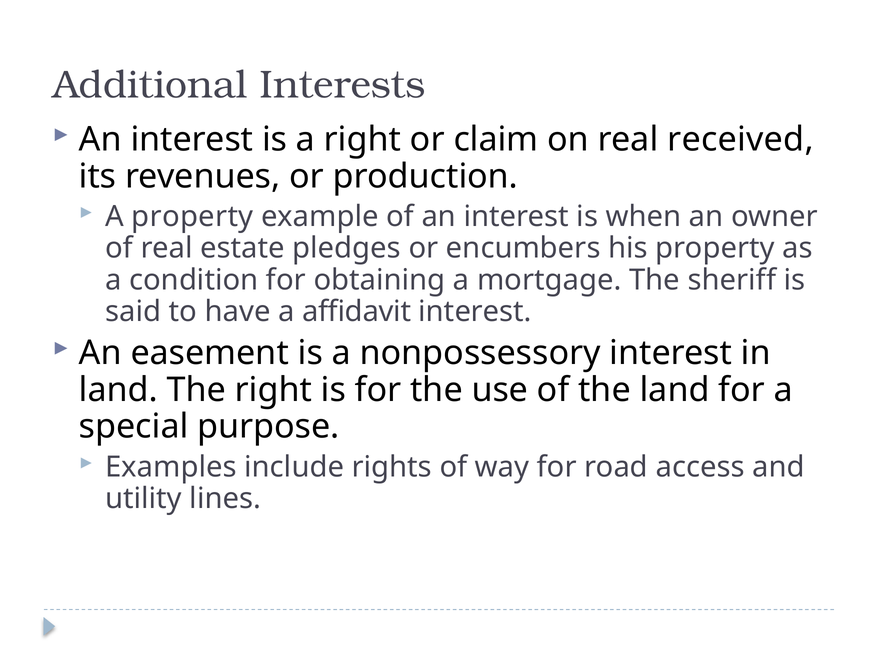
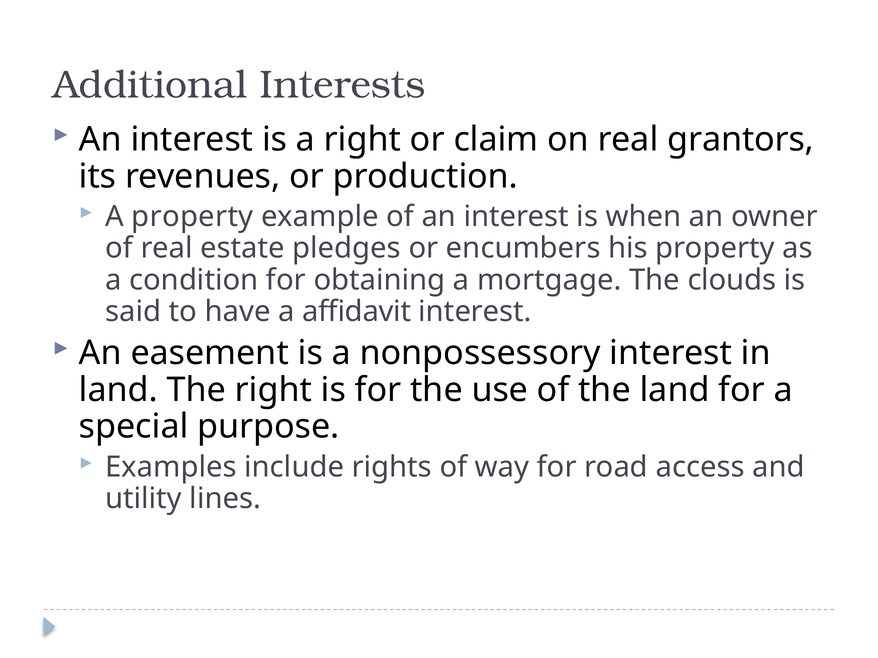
received: received -> grantors (741, 140)
sheriff: sheriff -> clouds (732, 280)
